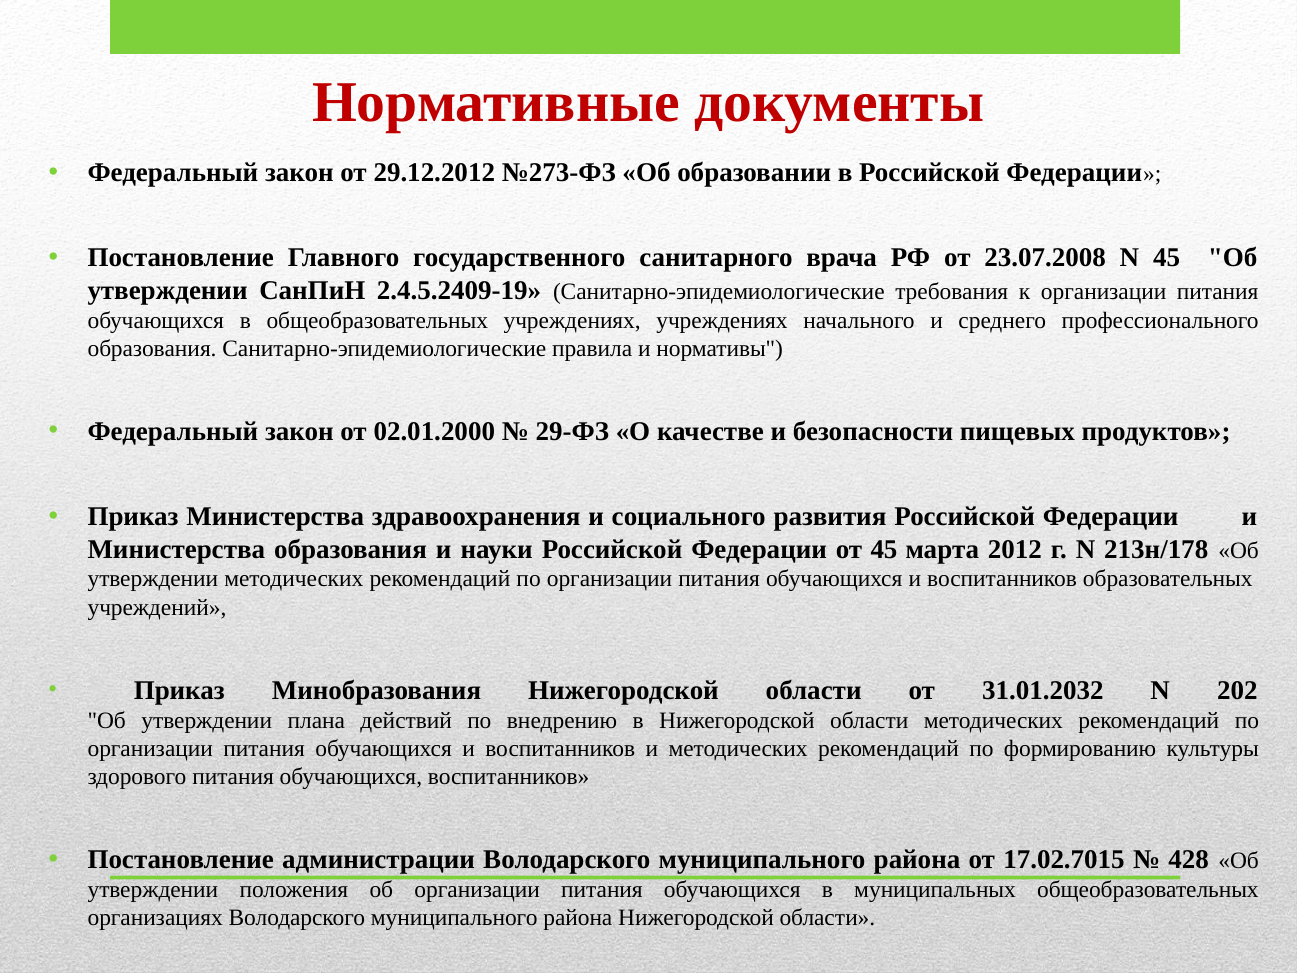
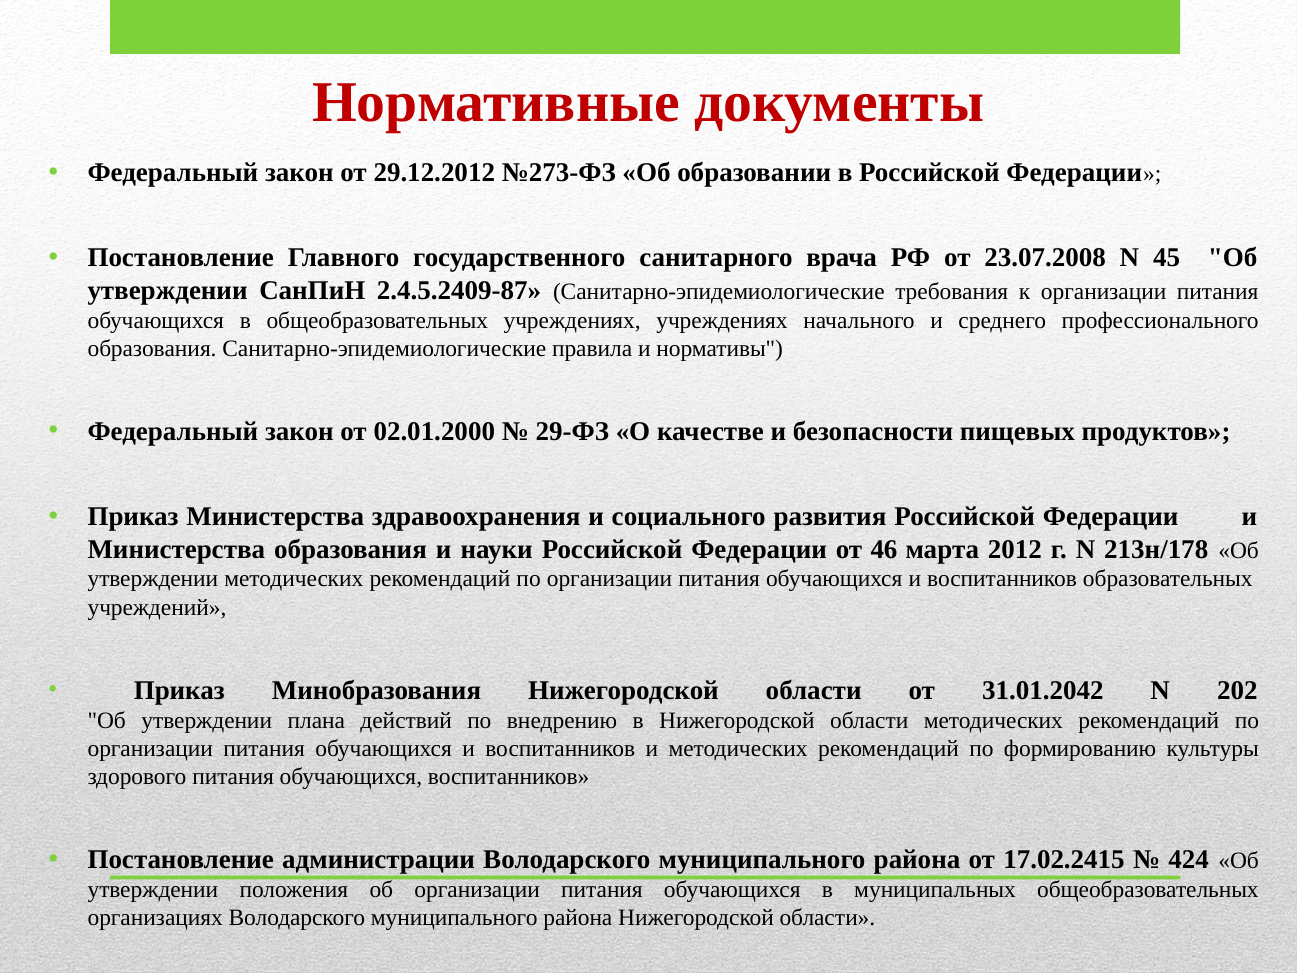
2.4.5.2409-19: 2.4.5.2409-19 -> 2.4.5.2409-87 (459, 290)
от 45: 45 -> 46 (884, 549)
31.01.2032: 31.01.2032 -> 31.01.2042 (1043, 690)
17.02.7015: 17.02.7015 -> 17.02.2415 (1064, 860)
428: 428 -> 424 (1189, 860)
